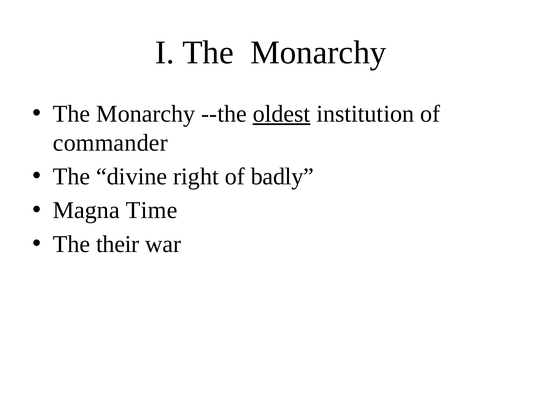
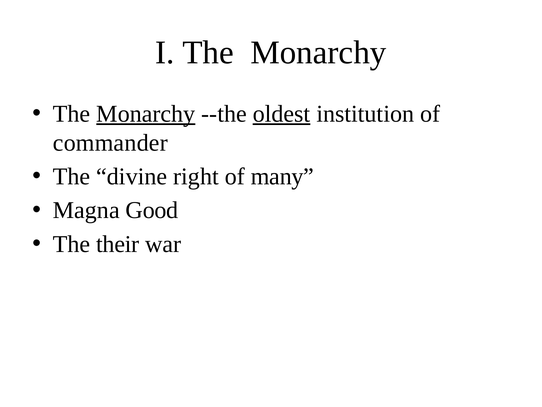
Monarchy underline: none -> present (146, 114)
badly: badly -> many (282, 176)
Time: Time -> Good (152, 210)
